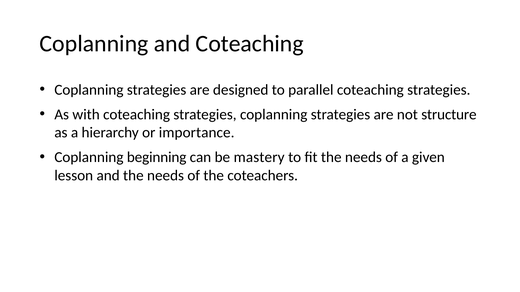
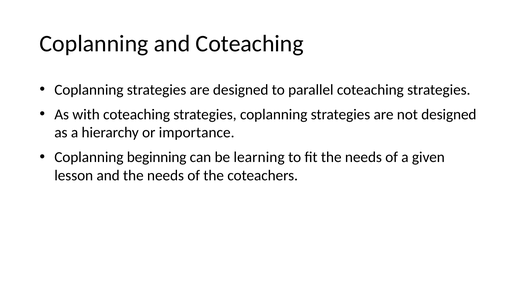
not structure: structure -> designed (449, 115)
mastery: mastery -> learning (259, 158)
